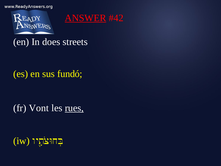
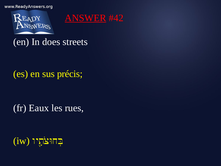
fundó: fundó -> précis (70, 74)
Vont: Vont -> Eaux (39, 108)
rues underline: present -> none (74, 108)
